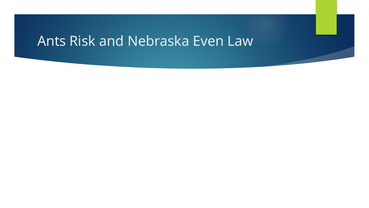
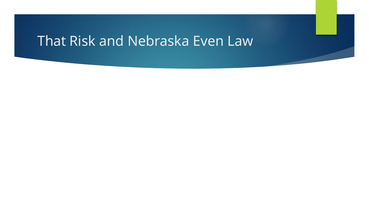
Ants: Ants -> That (52, 41)
